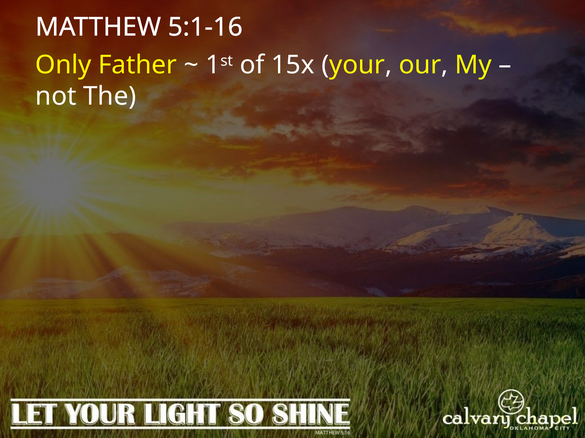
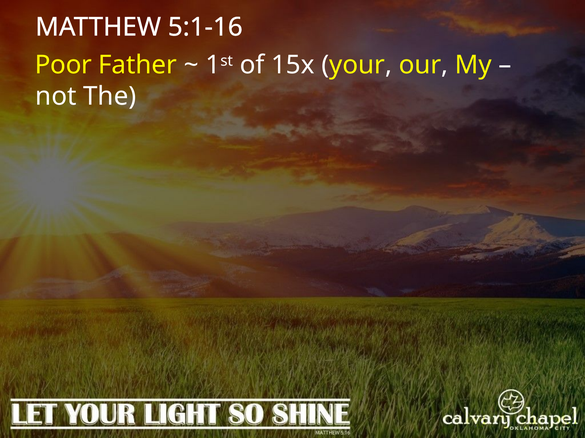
Only: Only -> Poor (63, 65)
